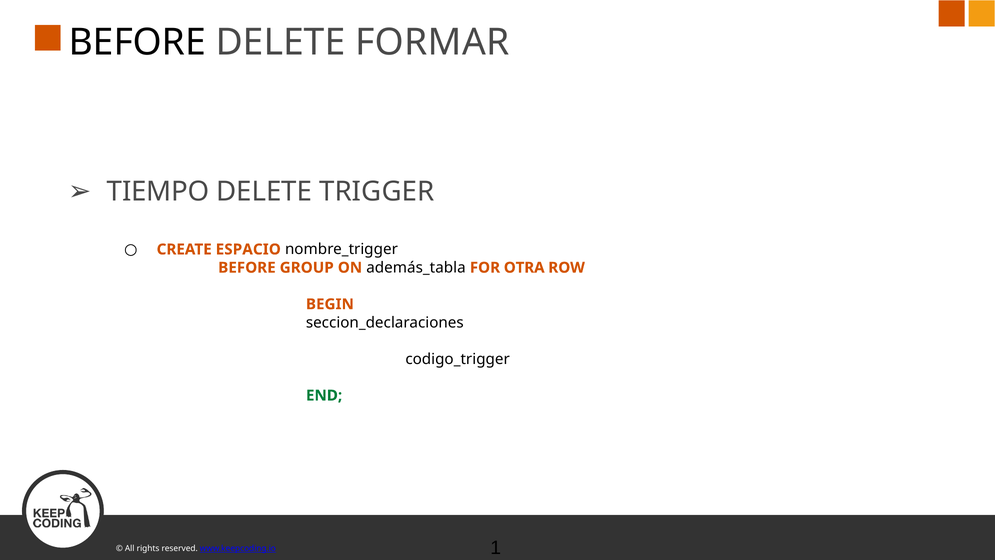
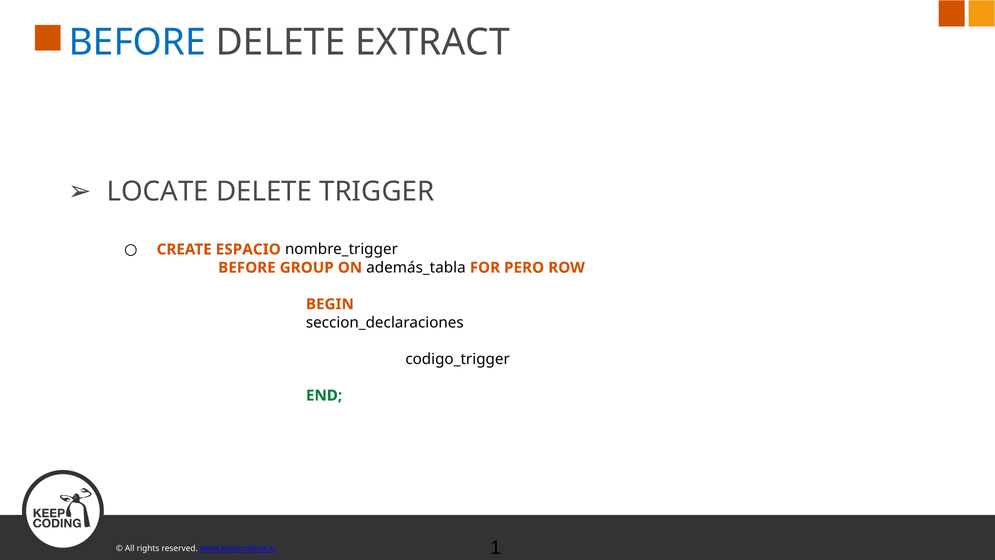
BEFORE colour: black -> blue (137, 42)
FORMAR: FORMAR -> EXTRACT (432, 42)
TIEMPO: TIEMPO -> LOCATE (158, 191)
OTRA: OTRA -> PERO (524, 268)
